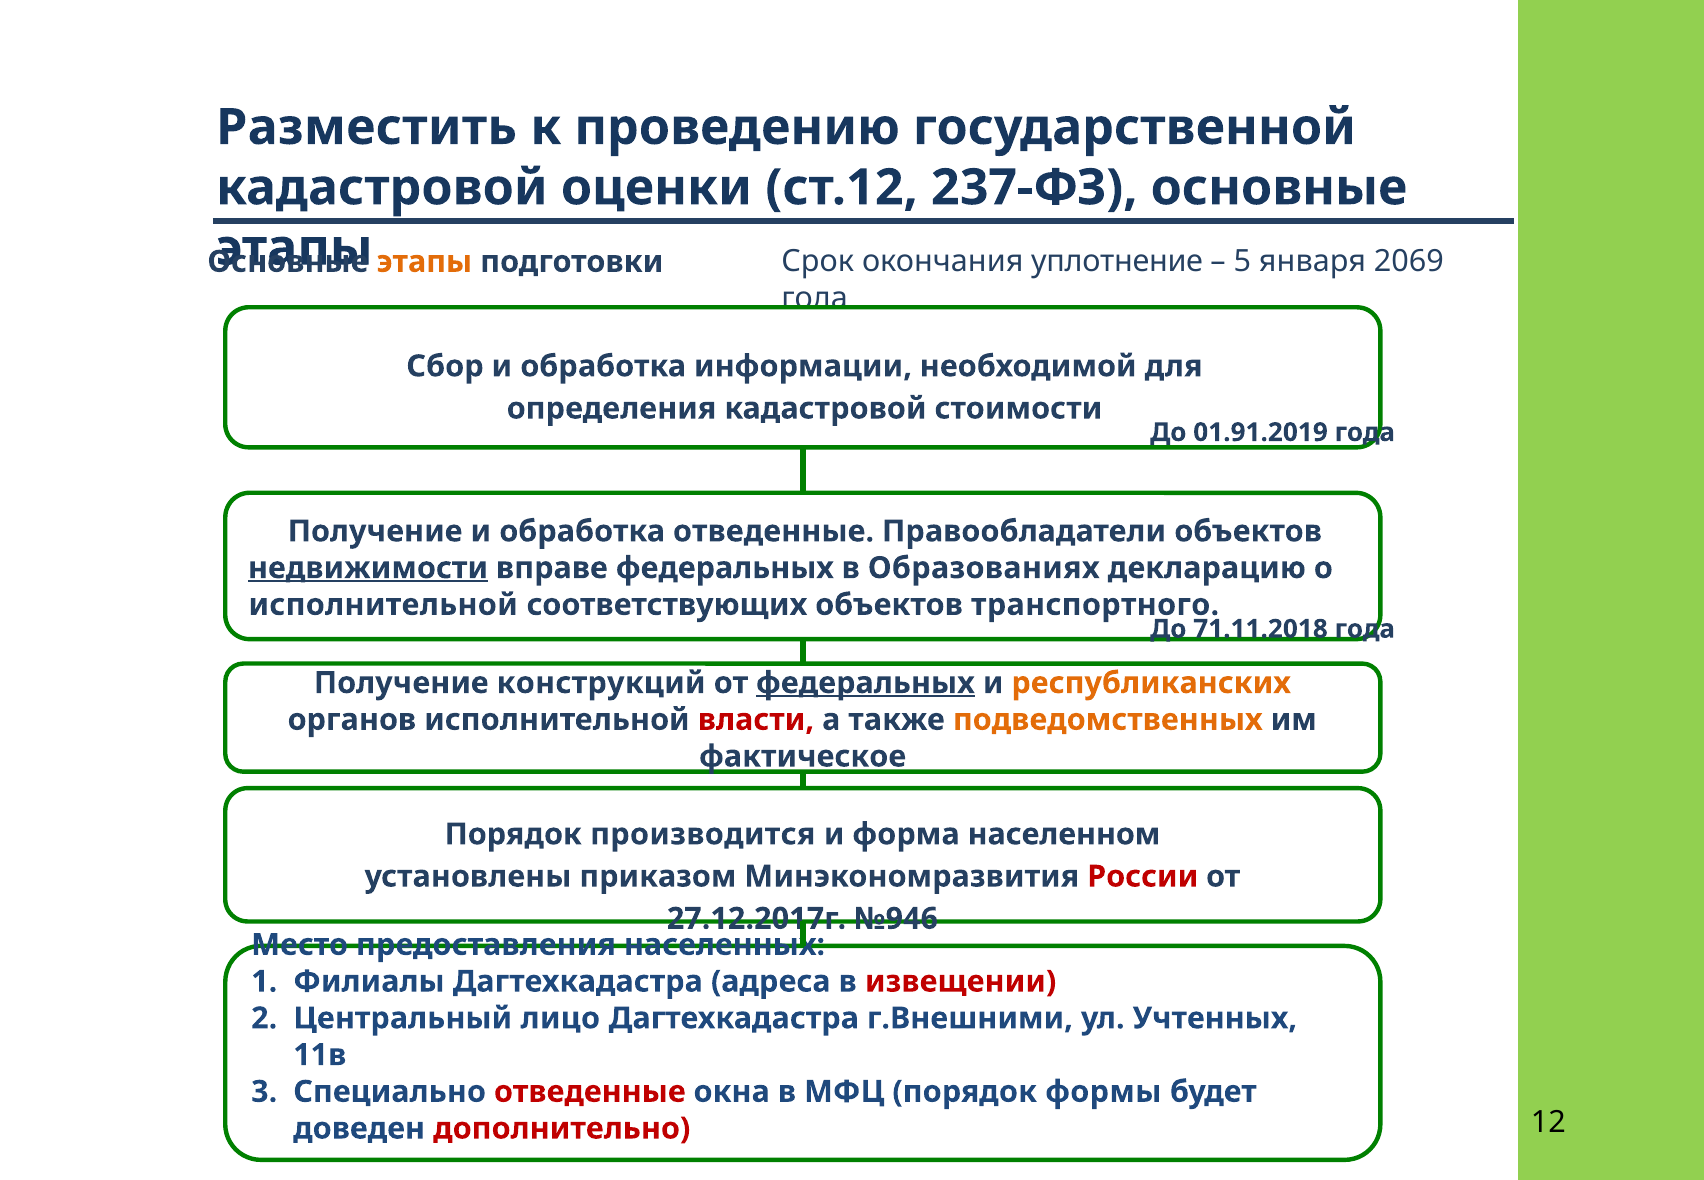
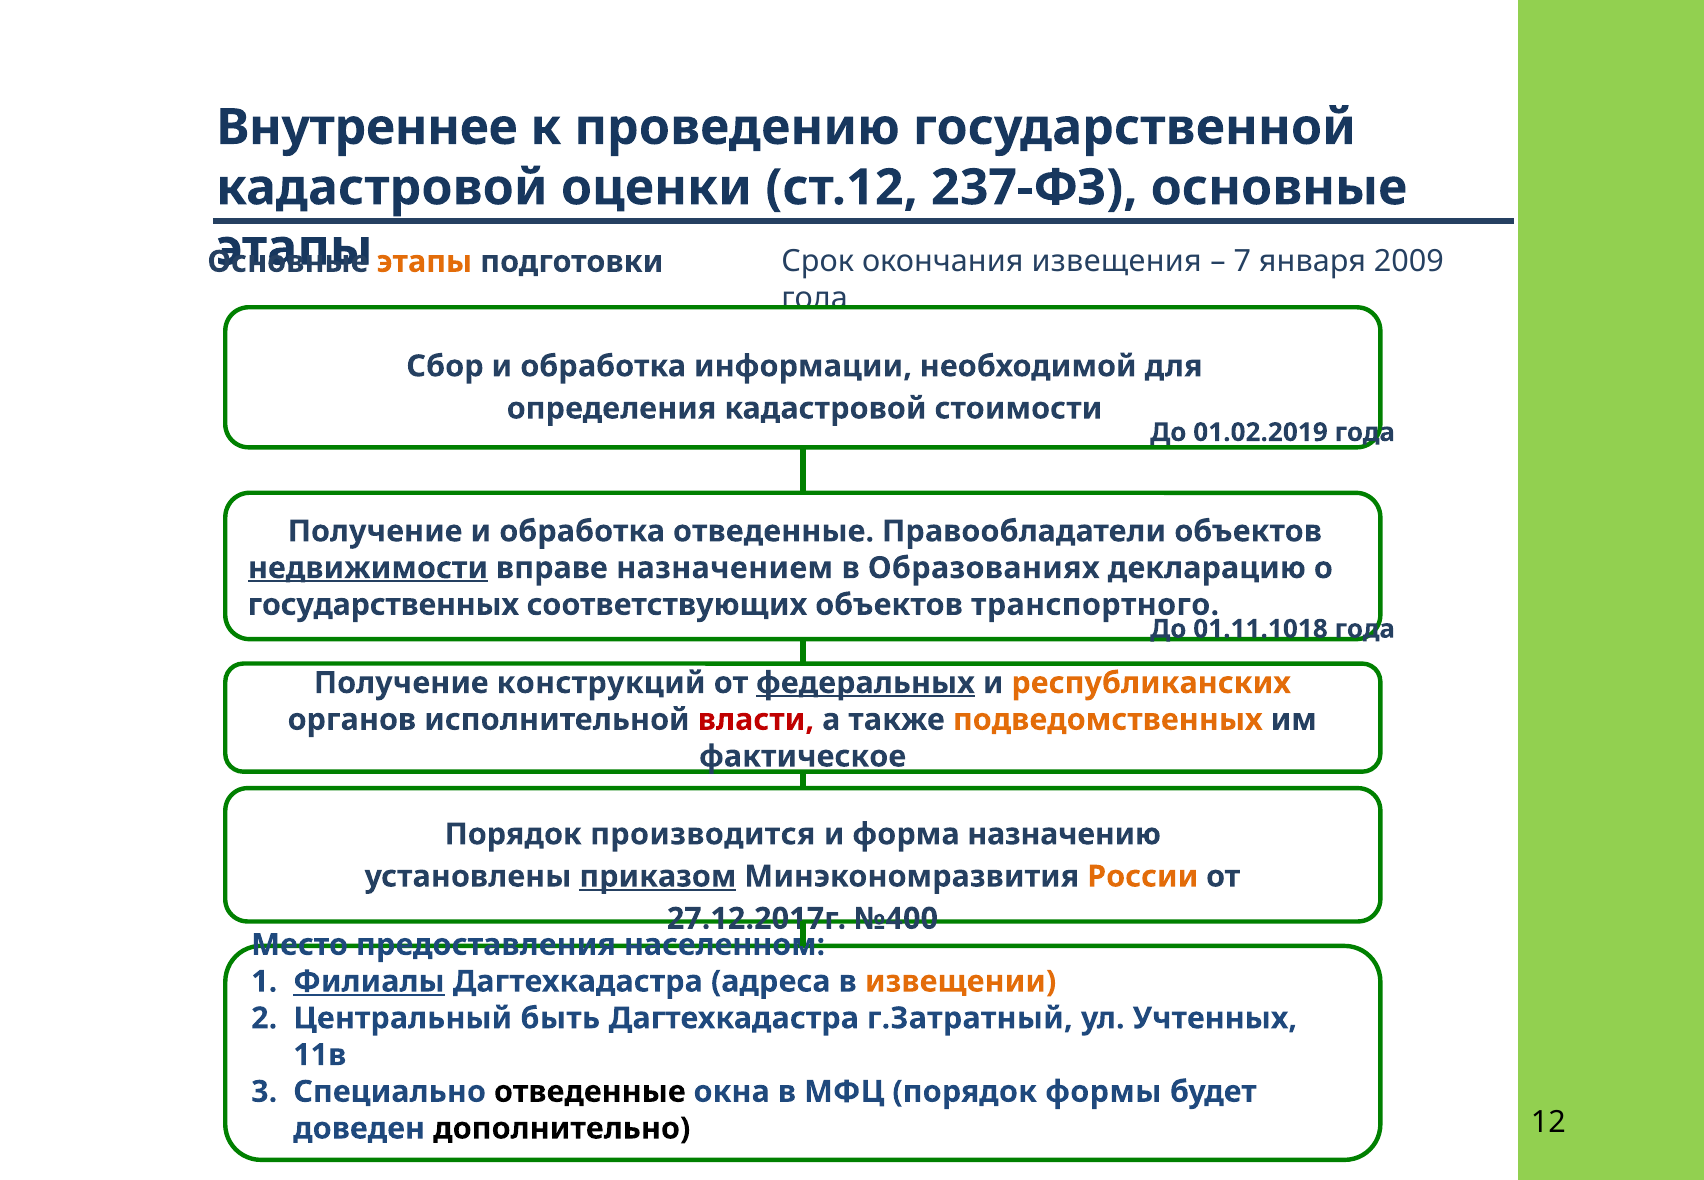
Разместить: Разместить -> Внутреннее (367, 127)
уплотнение: уплотнение -> извещения (1117, 262)
5: 5 -> 7 (1242, 262)
2069: 2069 -> 2009 (1409, 262)
01.91.2019: 01.91.2019 -> 01.02.2019 (1261, 432)
вправе федеральных: федеральных -> назначением (725, 568)
исполнительной: исполнительной -> государственных (383, 605)
71.11.2018: 71.11.2018 -> 01.11.1018 (1261, 629)
населенном: населенном -> назначению (1064, 834)
приказом underline: none -> present (658, 876)
России colour: red -> orange (1143, 876)
№946: №946 -> №400 (896, 918)
населенных: населенных -> населенном (725, 945)
Филиалы underline: none -> present (369, 981)
извещении colour: red -> orange (961, 981)
лицо: лицо -> быть (560, 1018)
г.Внешними: г.Внешними -> г.Затратный (970, 1018)
отведенные colour: red -> black (590, 1091)
дополнительно colour: red -> black (562, 1128)
